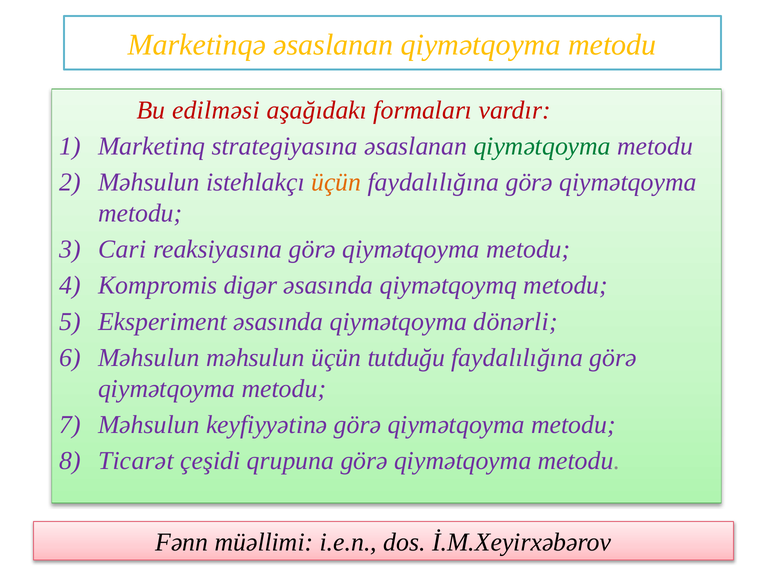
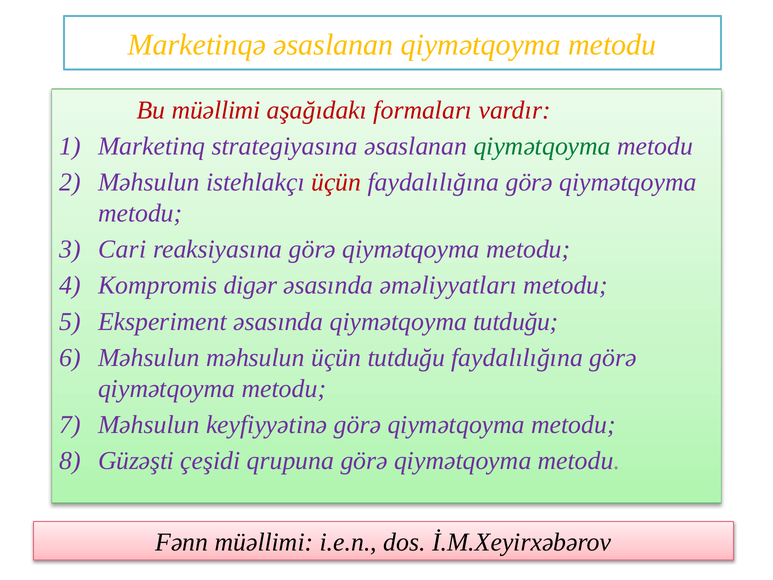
Bu edilməsi: edilməsi -> müəllimi (216, 110)
üçün colour: orange -> red (336, 182)
qiymətqoymq: qiymətqoymq -> əməliyyatları (448, 285)
qiymətqoyma dönərli: dönərli -> tutduğu (516, 321)
Ticarət: Ticarət -> Güzəşti (136, 460)
